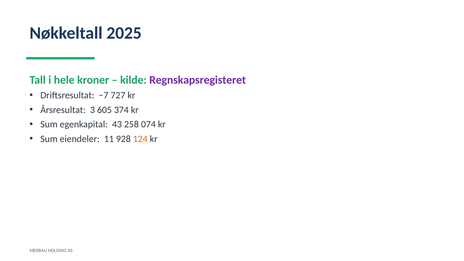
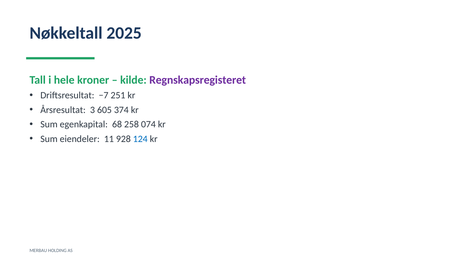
727: 727 -> 251 (118, 95)
43: 43 -> 68 (117, 124)
124 colour: orange -> blue (140, 139)
